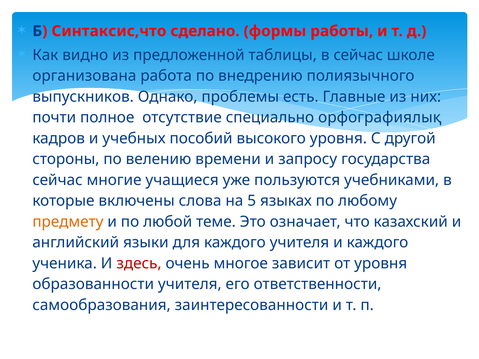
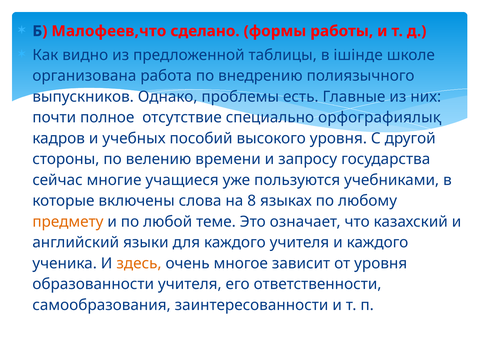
Синтаксис,что: Синтаксис,что -> Малофеев,что (109, 31)
в cейчас: cейчас -> ішінде (358, 55)
5: 5 -> 8 (252, 201)
здесь colour: red -> orange (139, 264)
